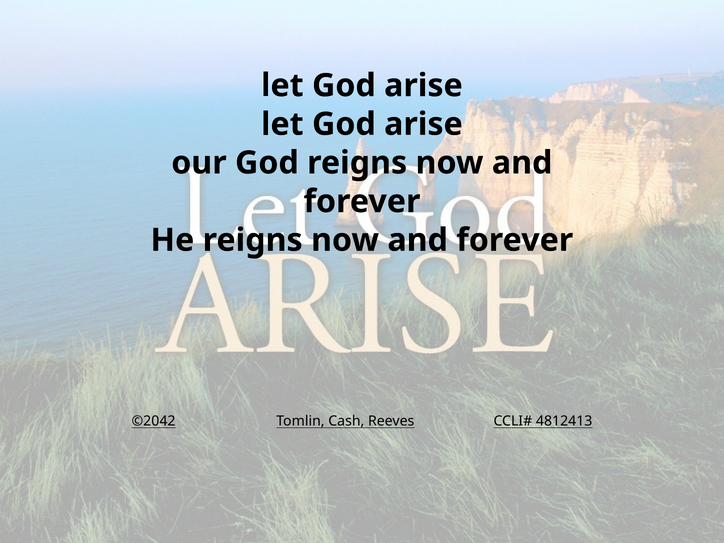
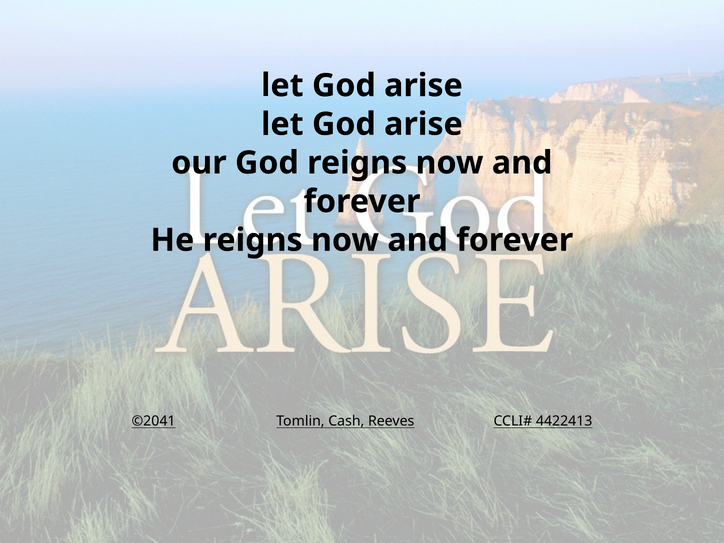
©2042: ©2042 -> ©2041 (154, 421)
4812413: 4812413 -> 4422413 (564, 421)
